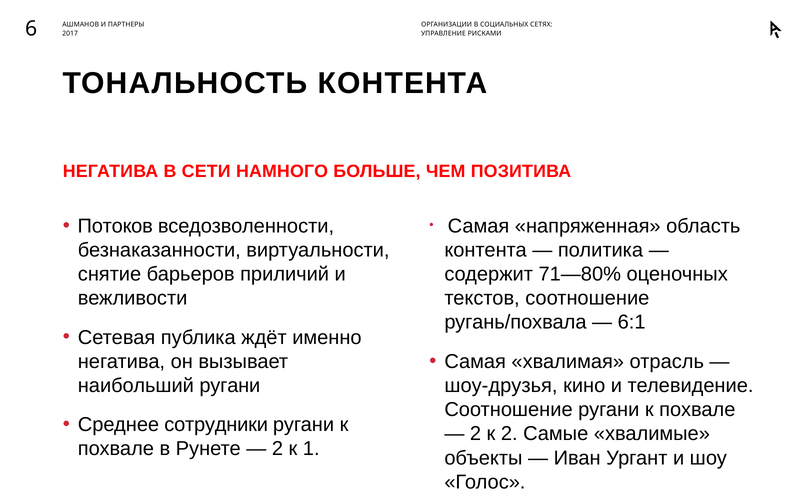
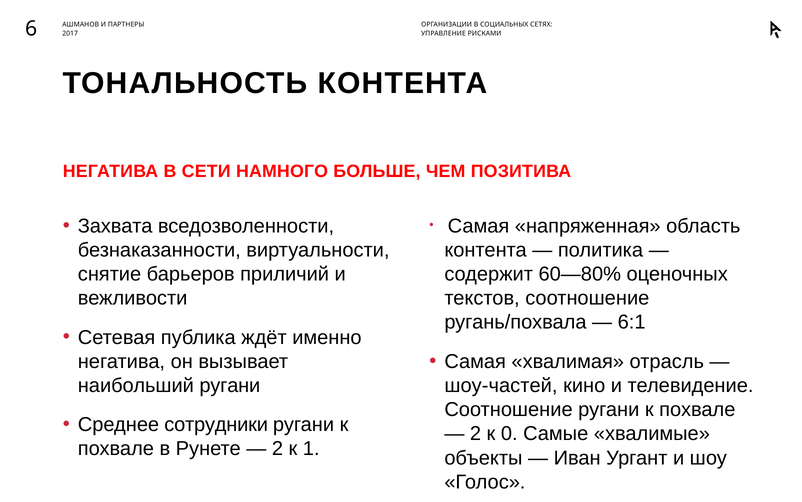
Потоков: Потоков -> Захвата (115, 226)
71—80%: 71—80% -> 60—80% (580, 274)
шоу-друзья: шоу-друзья -> шоу-частей (501, 385)
к 2: 2 -> 0 (509, 433)
